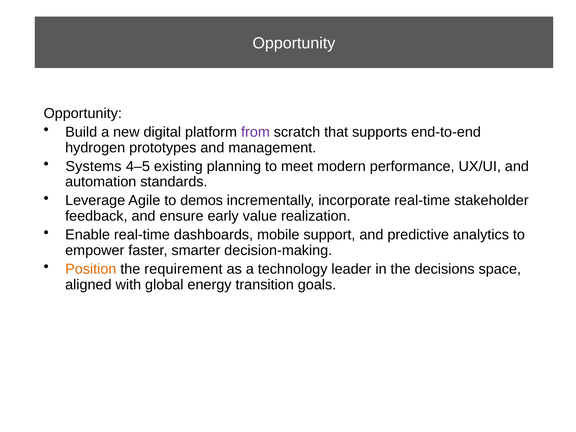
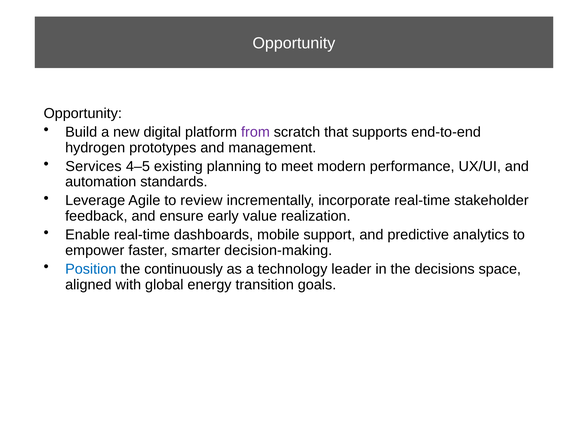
Systems: Systems -> Services (94, 166)
demos: demos -> review (201, 201)
Position colour: orange -> blue (91, 269)
requirement: requirement -> continuously (184, 269)
